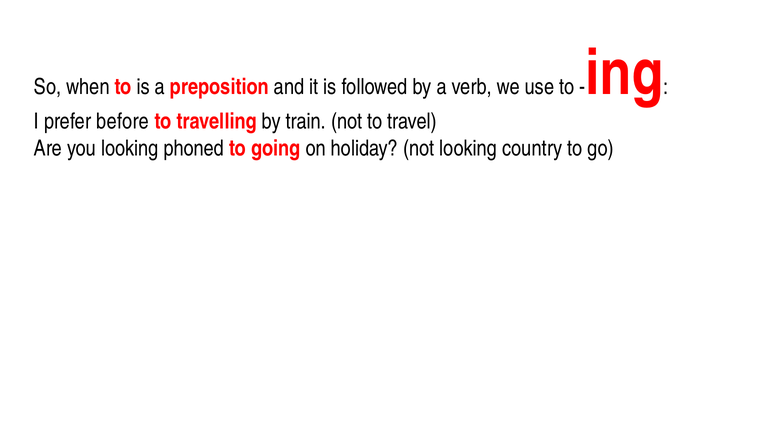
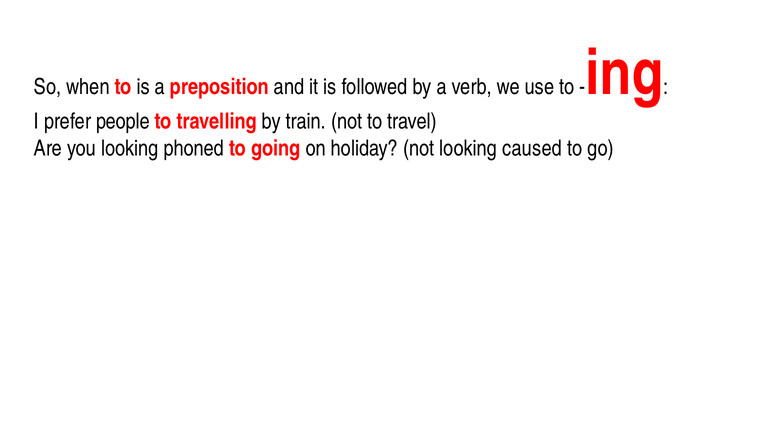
before: before -> people (123, 122)
country: country -> caused (532, 148)
